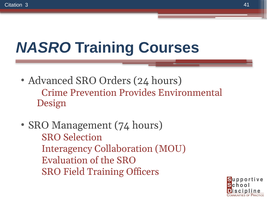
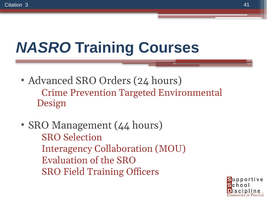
Provides: Provides -> Targeted (137, 93)
74: 74 -> 44 (122, 125)
